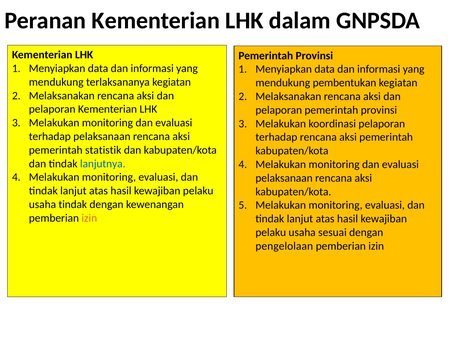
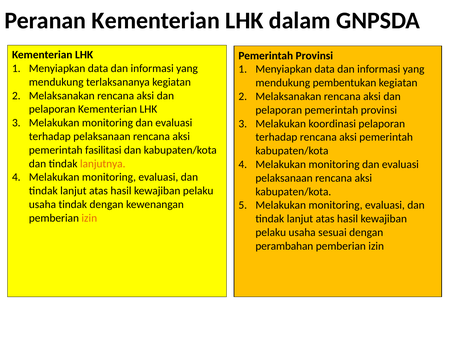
statistik: statistik -> fasilitasi (103, 150)
lanjutnya colour: blue -> orange (103, 164)
pengelolaan: pengelolaan -> perambahan (284, 246)
